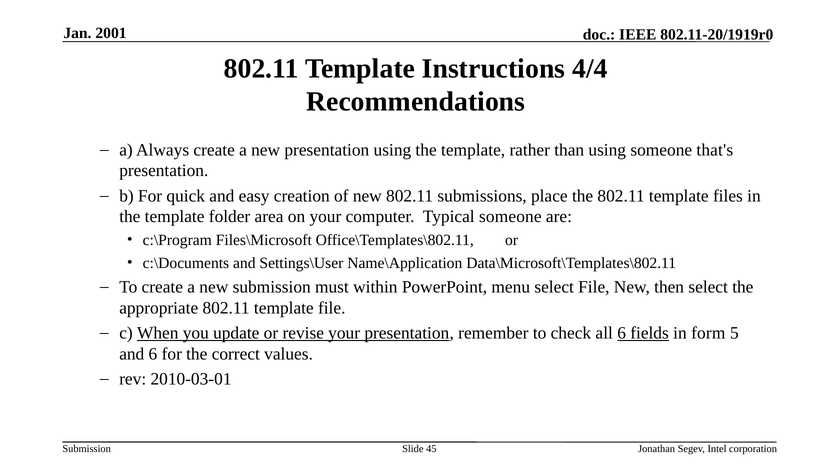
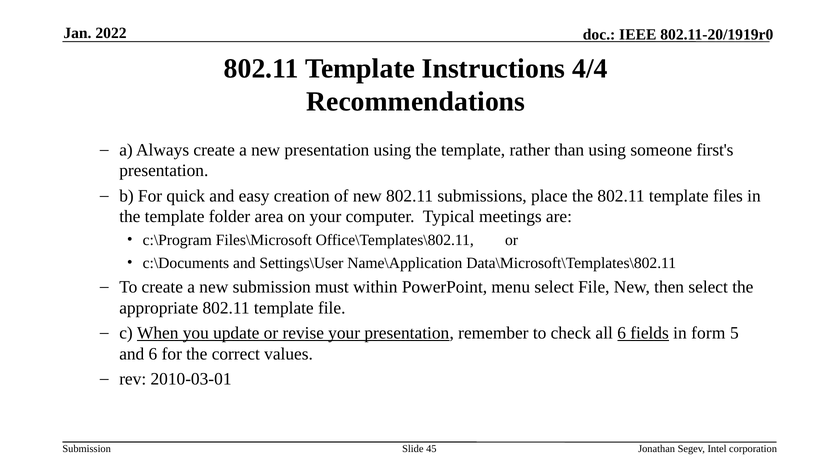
2001: 2001 -> 2022 (111, 33)
that's: that's -> first's (715, 150)
Typical someone: someone -> meetings (510, 217)
